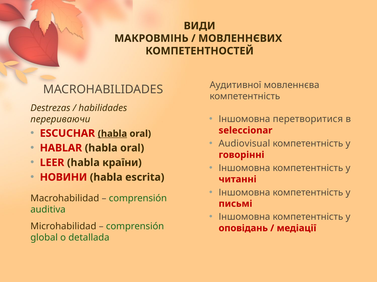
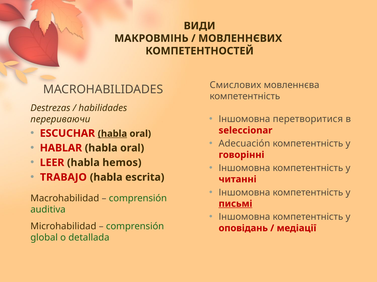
Аудитивної: Аудитивної -> Смислових (235, 85)
Audiovisual: Audiovisual -> Adecuación (244, 144)
країни: країни -> hemos (122, 163)
НОВИНИ: НОВИНИ -> TRABAJO (63, 178)
письмі underline: none -> present (235, 204)
